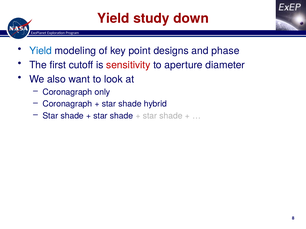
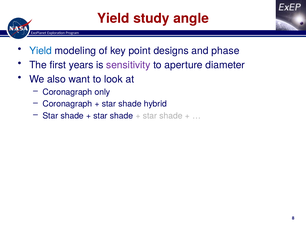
down: down -> angle (191, 18)
cutoff: cutoff -> years (81, 65)
sensitivity colour: red -> purple (128, 65)
